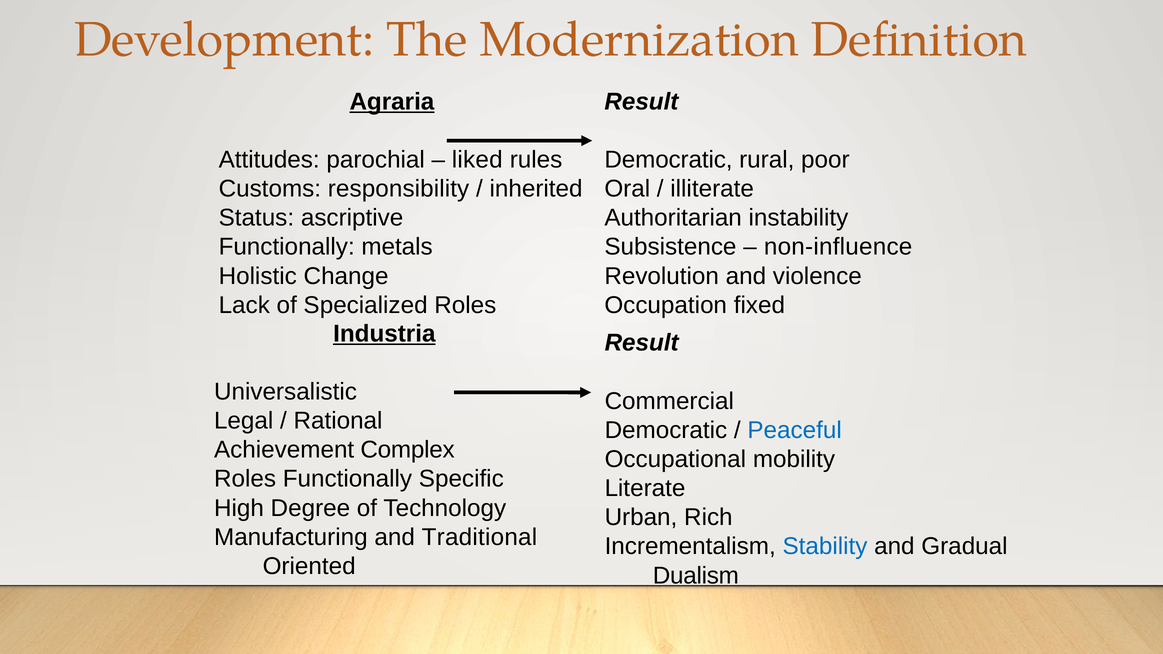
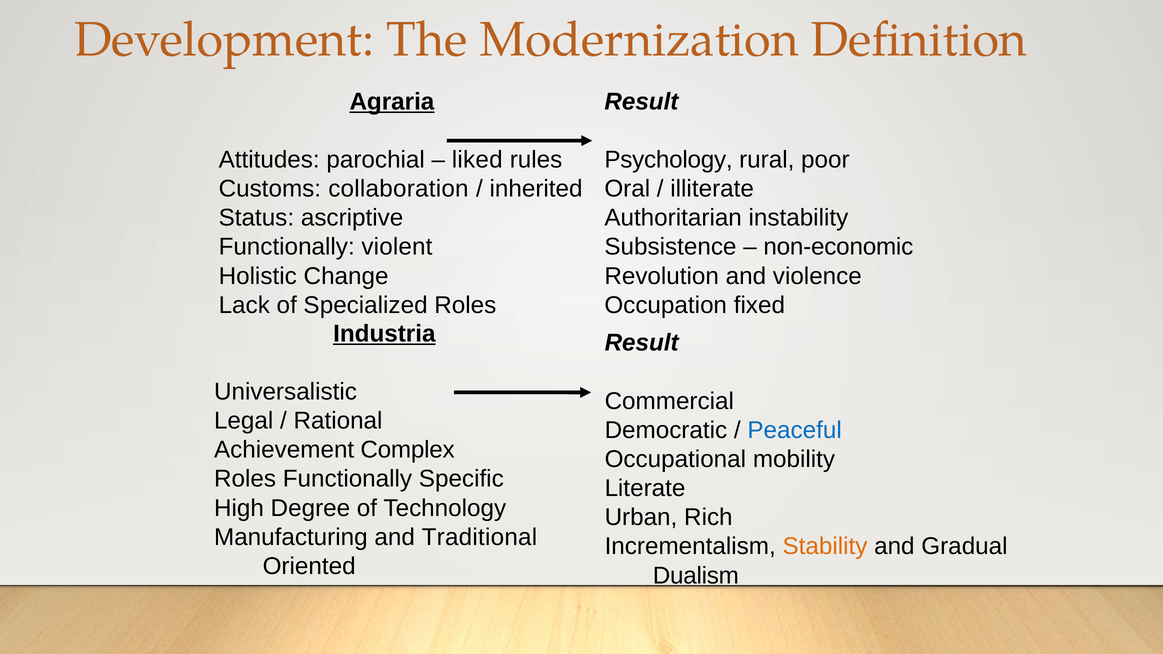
Democratic: Democratic -> Psychology (669, 160)
responsibility: responsibility -> collaboration (398, 189)
metals: metals -> violent (397, 247)
non-influence: non-influence -> non-economic (838, 247)
Stability colour: blue -> orange (825, 547)
